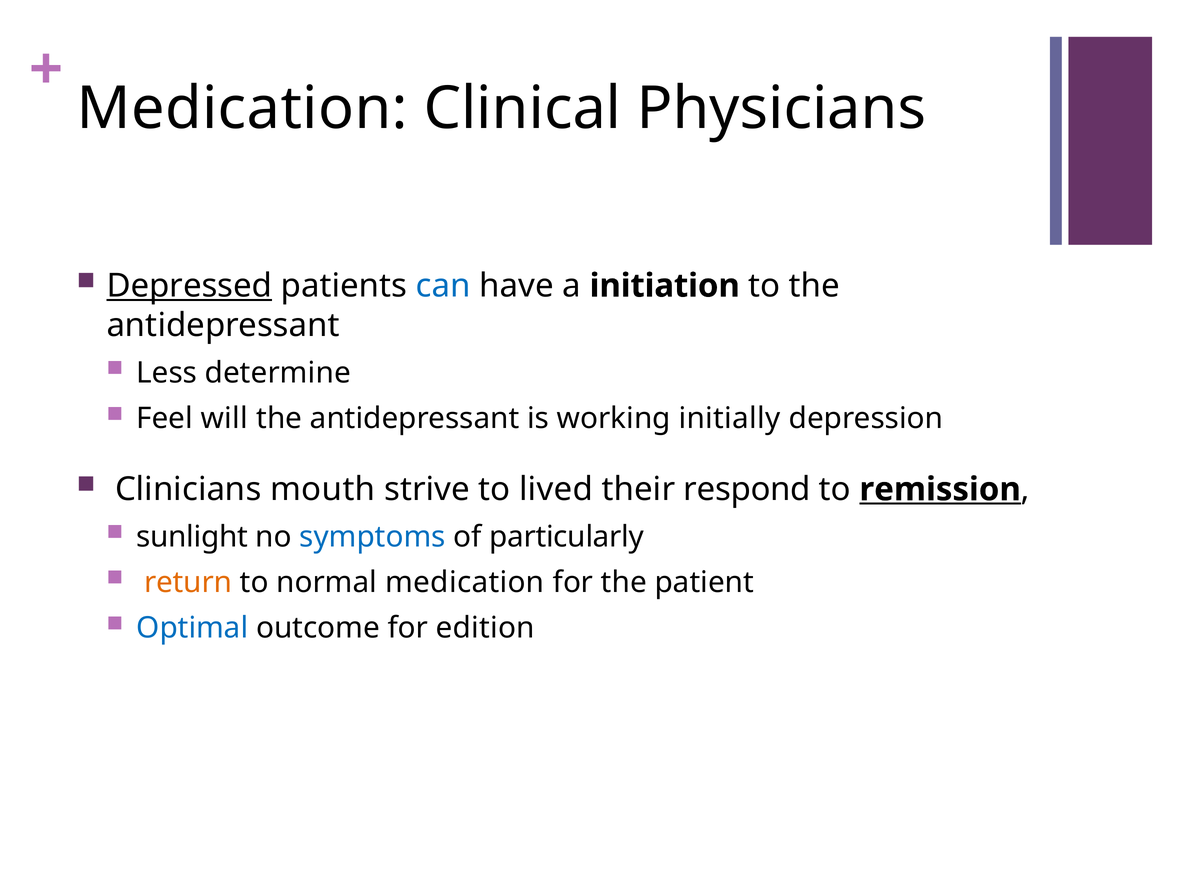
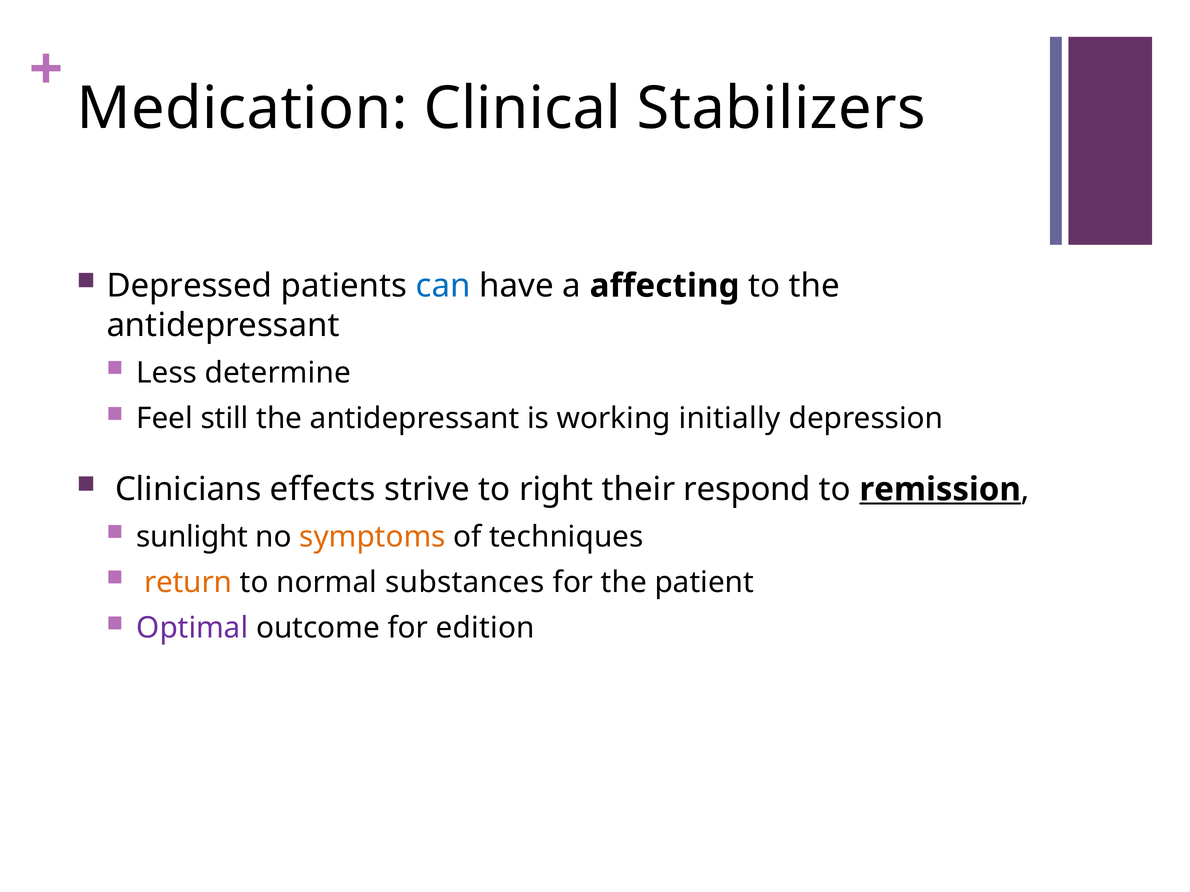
Physicians: Physicians -> Stabilizers (781, 109)
Depressed underline: present -> none (189, 286)
initiation: initiation -> affecting (665, 286)
will: will -> still (225, 419)
mouth: mouth -> effects (323, 490)
lived: lived -> right (556, 490)
symptoms colour: blue -> orange (373, 537)
particularly: particularly -> techniques (566, 537)
normal medication: medication -> substances (465, 583)
Optimal colour: blue -> purple (192, 628)
